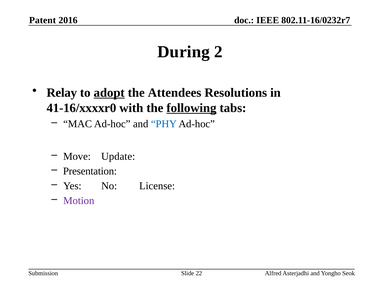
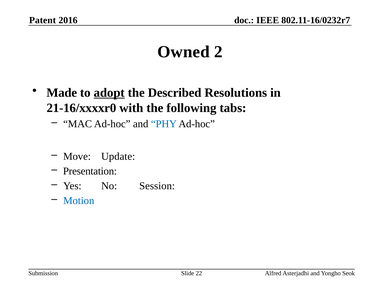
During: During -> Owned (184, 52)
Relay: Relay -> Made (62, 93)
Attendees: Attendees -> Described (175, 93)
41-16/xxxxr0: 41-16/xxxxr0 -> 21-16/xxxxr0 (81, 108)
following underline: present -> none (191, 108)
License: License -> Session (157, 186)
Motion colour: purple -> blue (79, 201)
